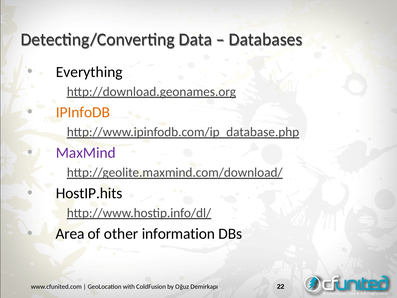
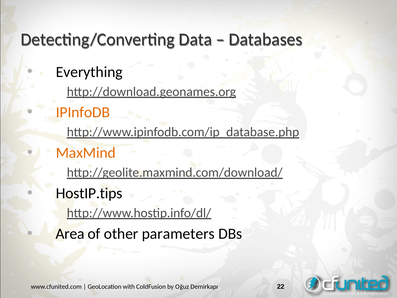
MaxMind colour: purple -> orange (86, 153)
HostIP.hits: HostIP.hits -> HostIP.tips (89, 193)
information: information -> parameters (178, 234)
